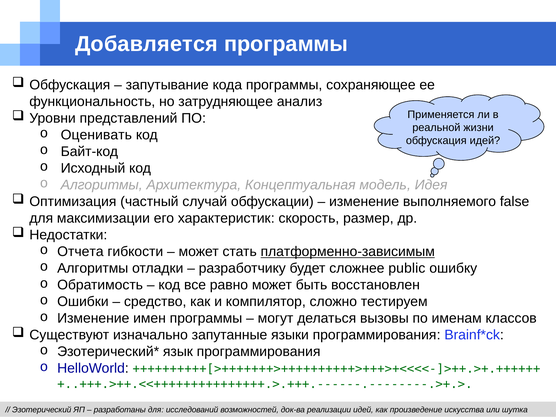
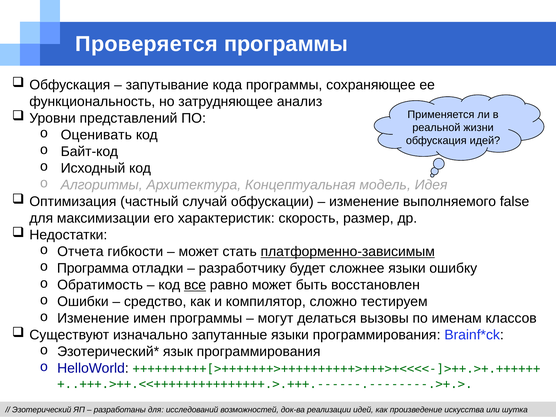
Добавляется: Добавляется -> Проверяется (146, 44)
Алгоритмы: Алгоритмы -> Программа (93, 268)
сложнее public: public -> языки (407, 268)
все underline: none -> present (195, 285)
